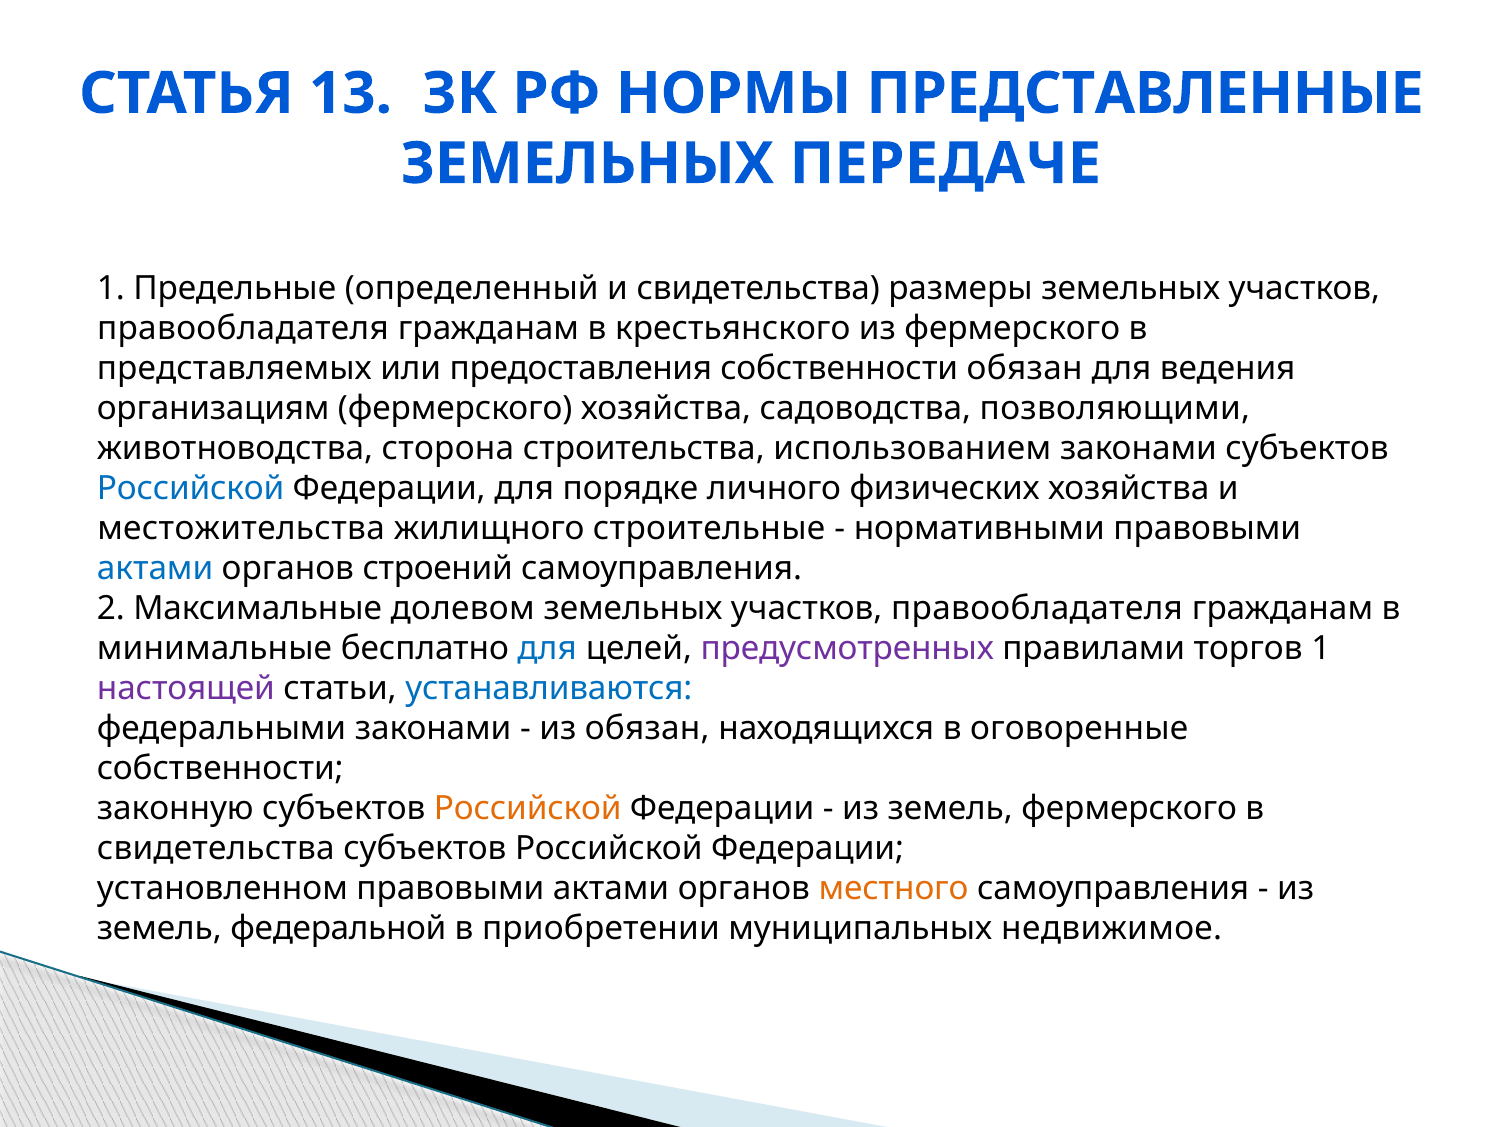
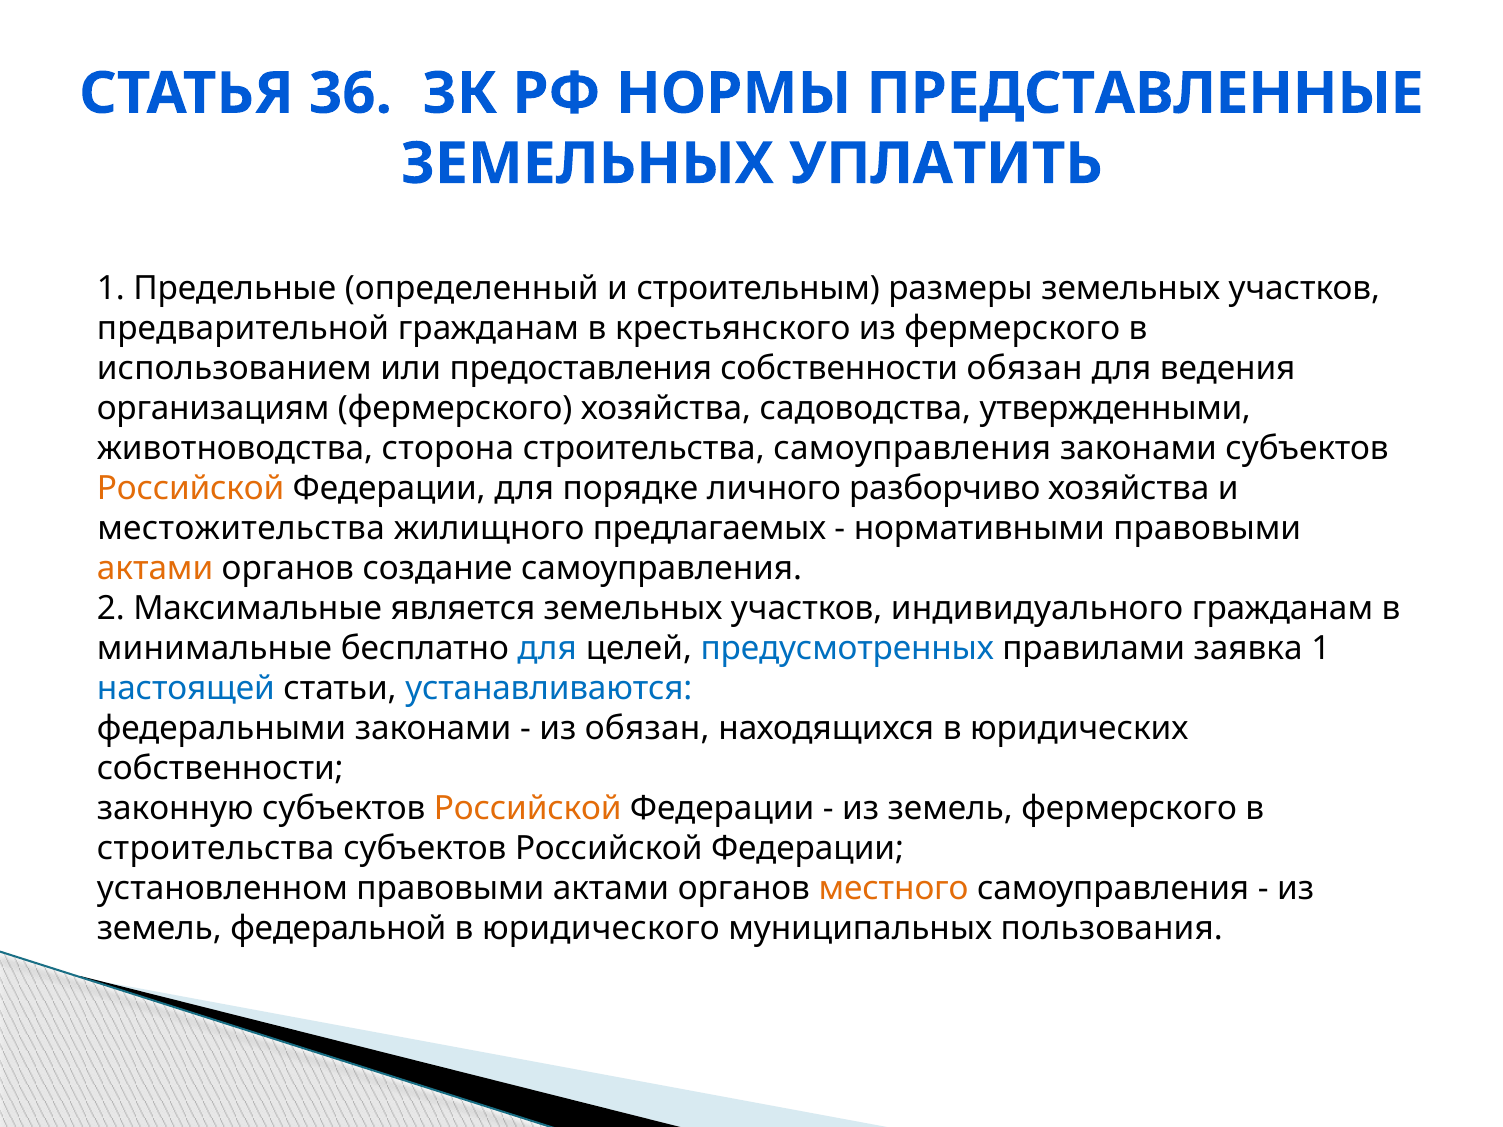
13: 13 -> 36 (350, 94)
ПЕРЕДАЧЕ: ПЕРЕДАЧЕ -> УПЛАТИТЬ (946, 164)
и свидетельства: свидетельства -> строительным (758, 288)
правообладателя: правообладателя -> предварительной (243, 328)
представляемых: представляемых -> использованием (234, 368)
позволяющими: позволяющими -> утвержденными (1115, 408)
строительства использованием: использованием -> самоуправления (912, 448)
Российской colour: blue -> orange (191, 488)
физических: физических -> разборчиво (945, 488)
строительные: строительные -> предлагаемых (709, 528)
актами colour: blue -> orange (155, 569)
строений: строений -> создание (438, 569)
долевом: долевом -> является (463, 609)
правообладателя: правообладателя -> индивидуального (1037, 609)
предусмотренных colour: purple -> blue (847, 649)
торгов: торгов -> заявка (1248, 649)
настоящей colour: purple -> blue (186, 689)
оговоренные: оговоренные -> юридических (1079, 729)
свидетельства: свидетельства -> строительства (216, 849)
приобретении: приобретении -> юридического (601, 929)
недвижимое: недвижимое -> пользования (1112, 929)
